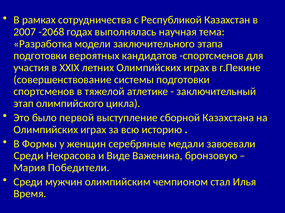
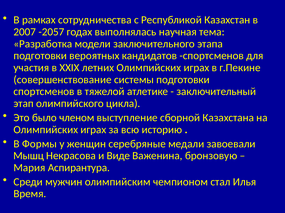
-2068: -2068 -> -2057 (51, 32)
первой: первой -> членом (77, 118)
Среди: Среди -> Мышц (29, 156)
Победители: Победители -> Аспирантура (79, 168)
